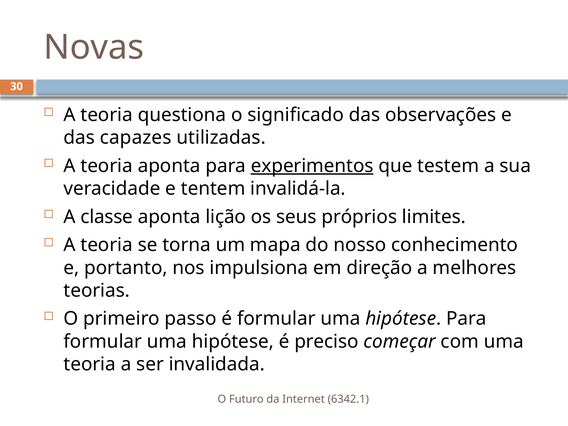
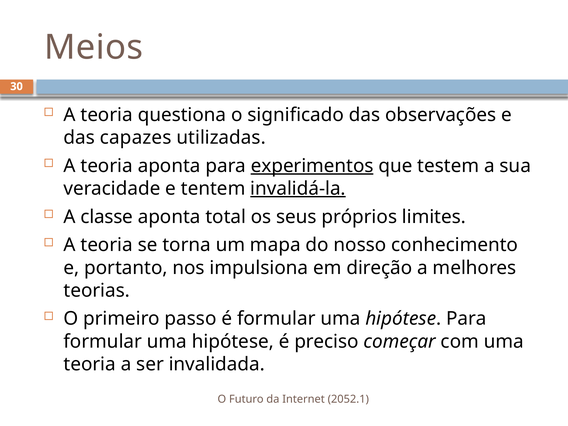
Novas: Novas -> Meios (94, 47)
invalidá-la underline: none -> present (298, 189)
lição: lição -> total (226, 217)
6342.1: 6342.1 -> 2052.1 (348, 399)
